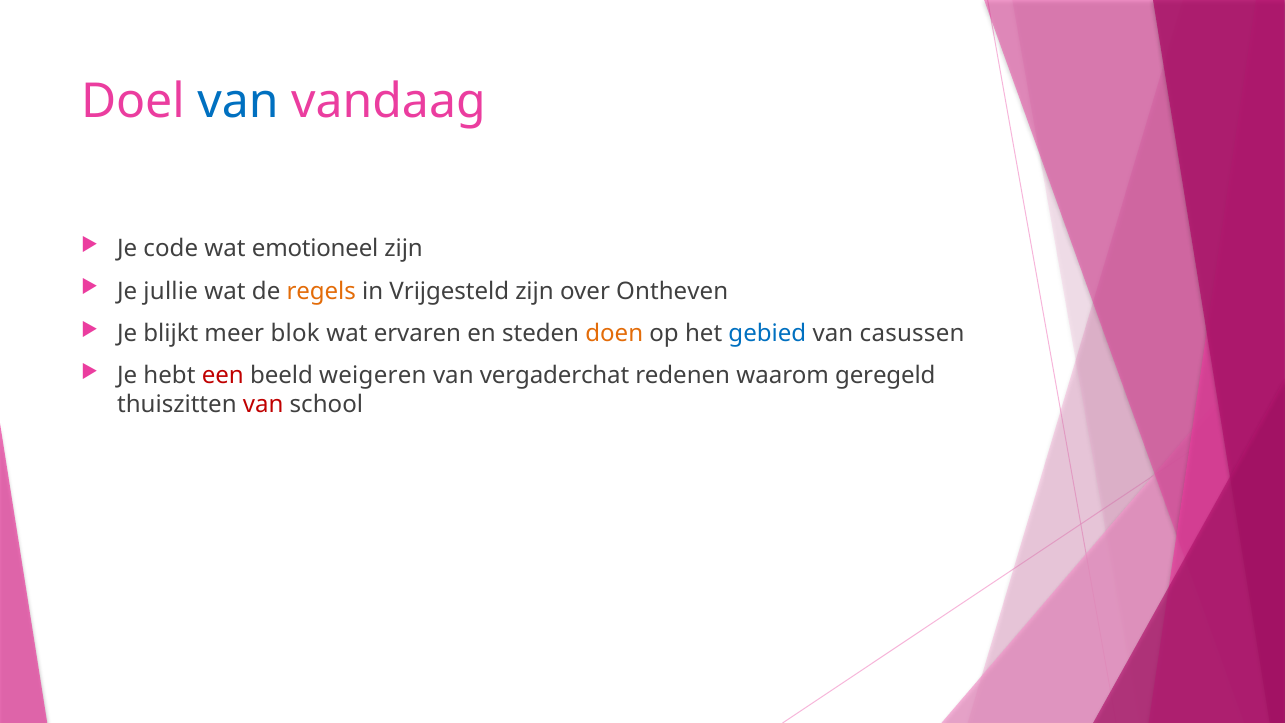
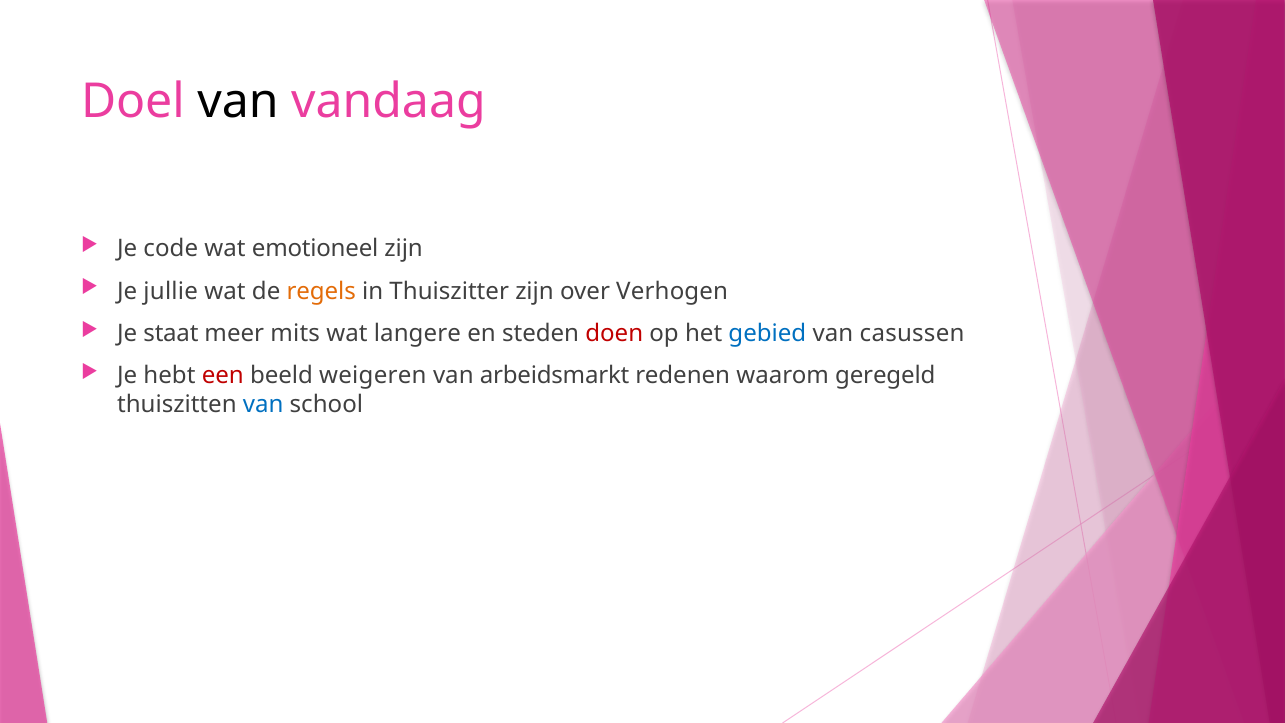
van colour: blue -> black (238, 101)
Vrijgesteld: Vrijgesteld -> Thuiszitter (449, 291)
Ontheven: Ontheven -> Verhogen (672, 291)
blijkt: blijkt -> staat (171, 333)
blok: blok -> mits (295, 333)
ervaren: ervaren -> langere (417, 333)
doen colour: orange -> red (614, 333)
vergaderchat: vergaderchat -> arbeidsmarkt (555, 376)
van colour: red -> blue (263, 405)
